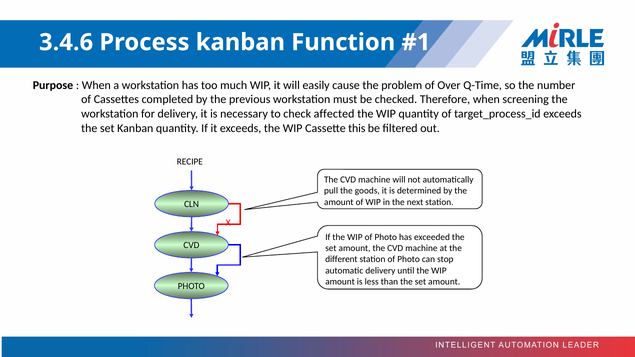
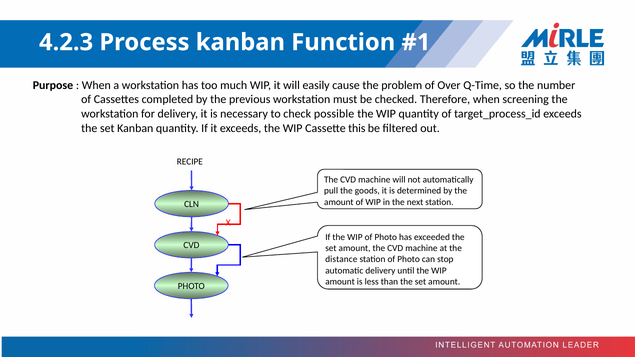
3.4.6: 3.4.6 -> 4.2.3 (66, 42)
affected: affected -> possible (334, 114)
different: different -> distance (341, 259)
